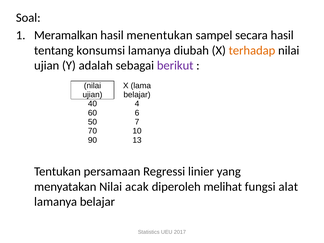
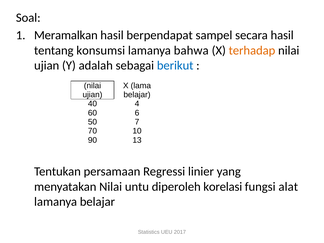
menentukan: menentukan -> berpendapat (160, 35)
diubah: diubah -> bahwa (191, 50)
berikut colour: purple -> blue (175, 66)
acak: acak -> untu (137, 187)
melihat: melihat -> korelasi (223, 187)
